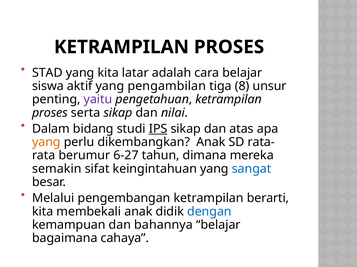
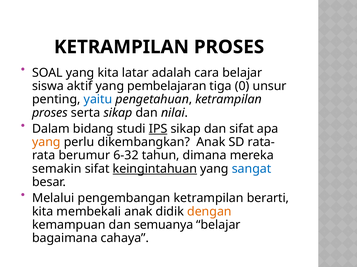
STAD: STAD -> SOAL (47, 73)
pengambilan: pengambilan -> pembelajaran (167, 86)
8: 8 -> 0 (242, 86)
yaitu colour: purple -> blue (98, 100)
dan atas: atas -> sifat (242, 129)
6-27: 6-27 -> 6-32 (126, 156)
keingintahuan underline: none -> present (155, 169)
dengan colour: blue -> orange (209, 212)
bahannya: bahannya -> semuanya (164, 225)
